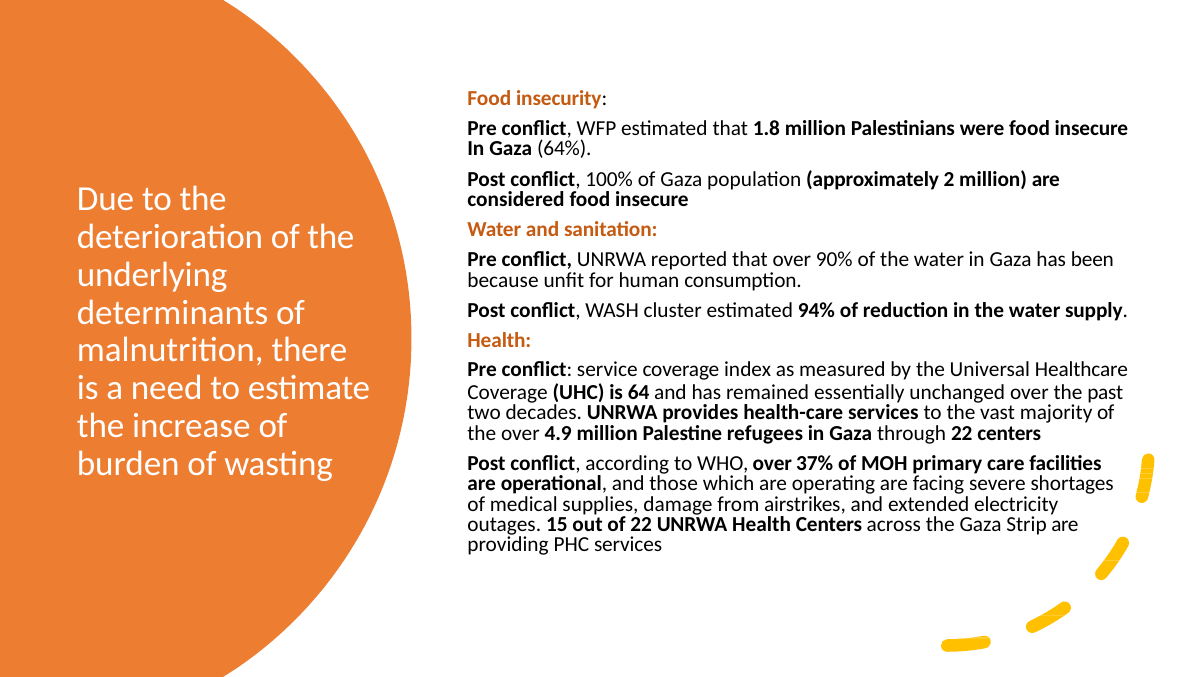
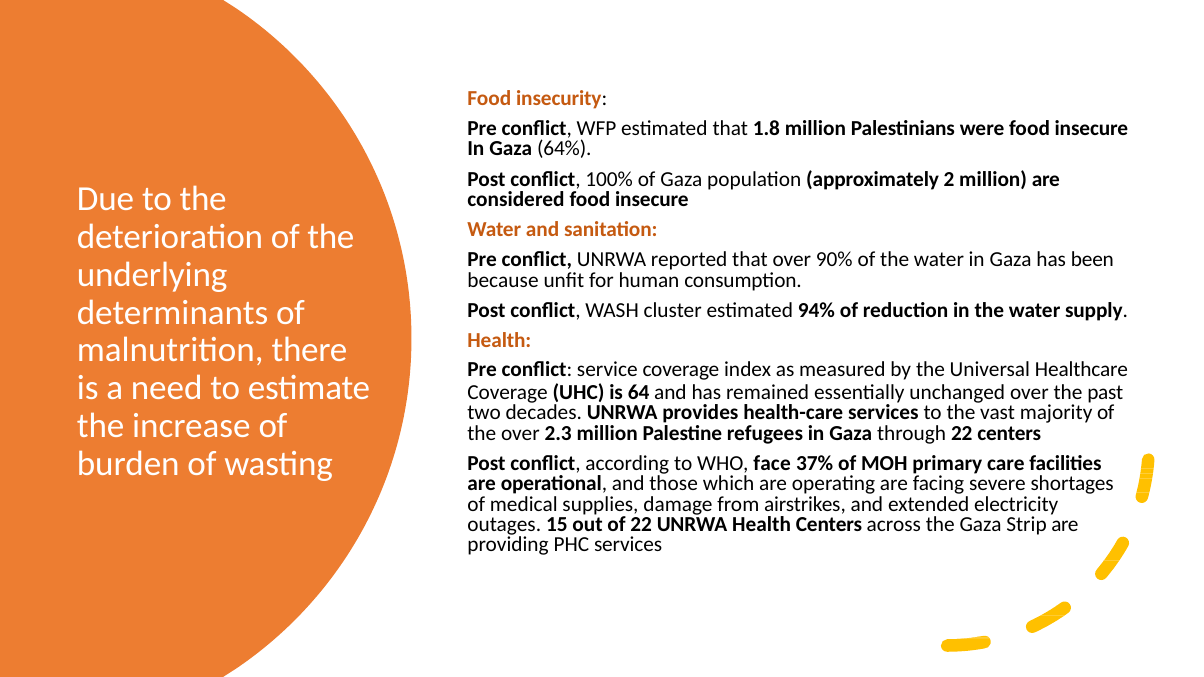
4.9: 4.9 -> 2.3 (558, 433)
WHO over: over -> face (772, 463)
